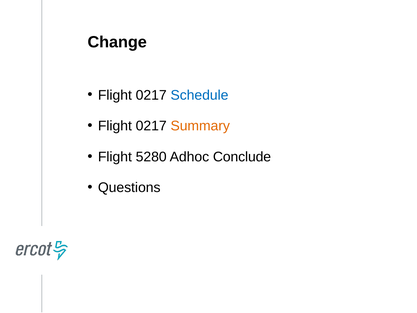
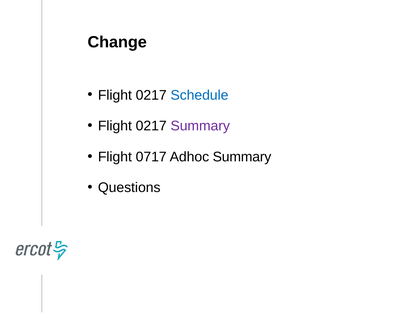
Summary colour: orange -> purple (200, 126)
5280: 5280 -> 0717 (151, 157)
Adhoc Conclude: Conclude -> Summary (242, 157)
